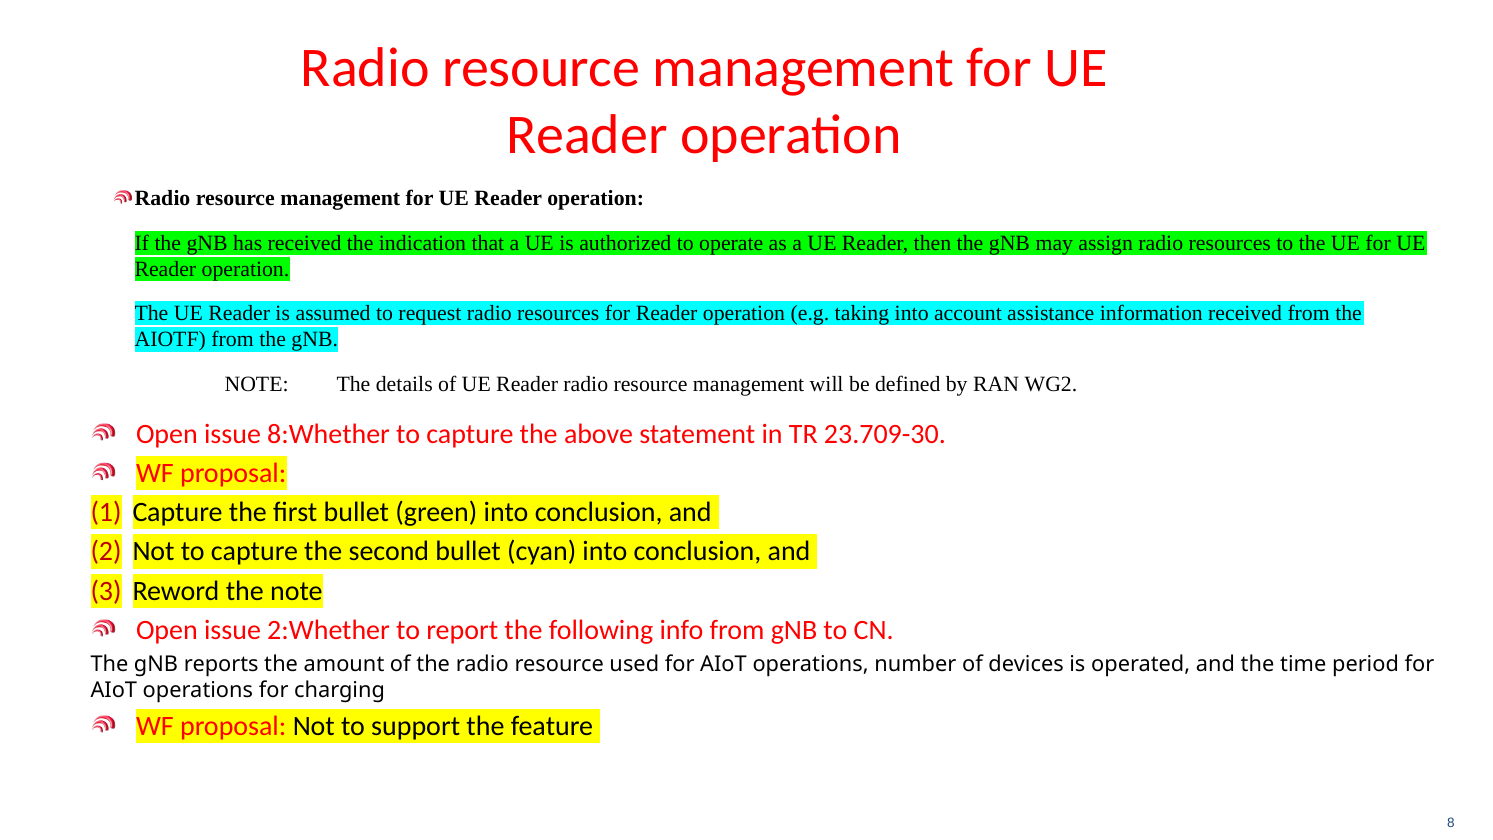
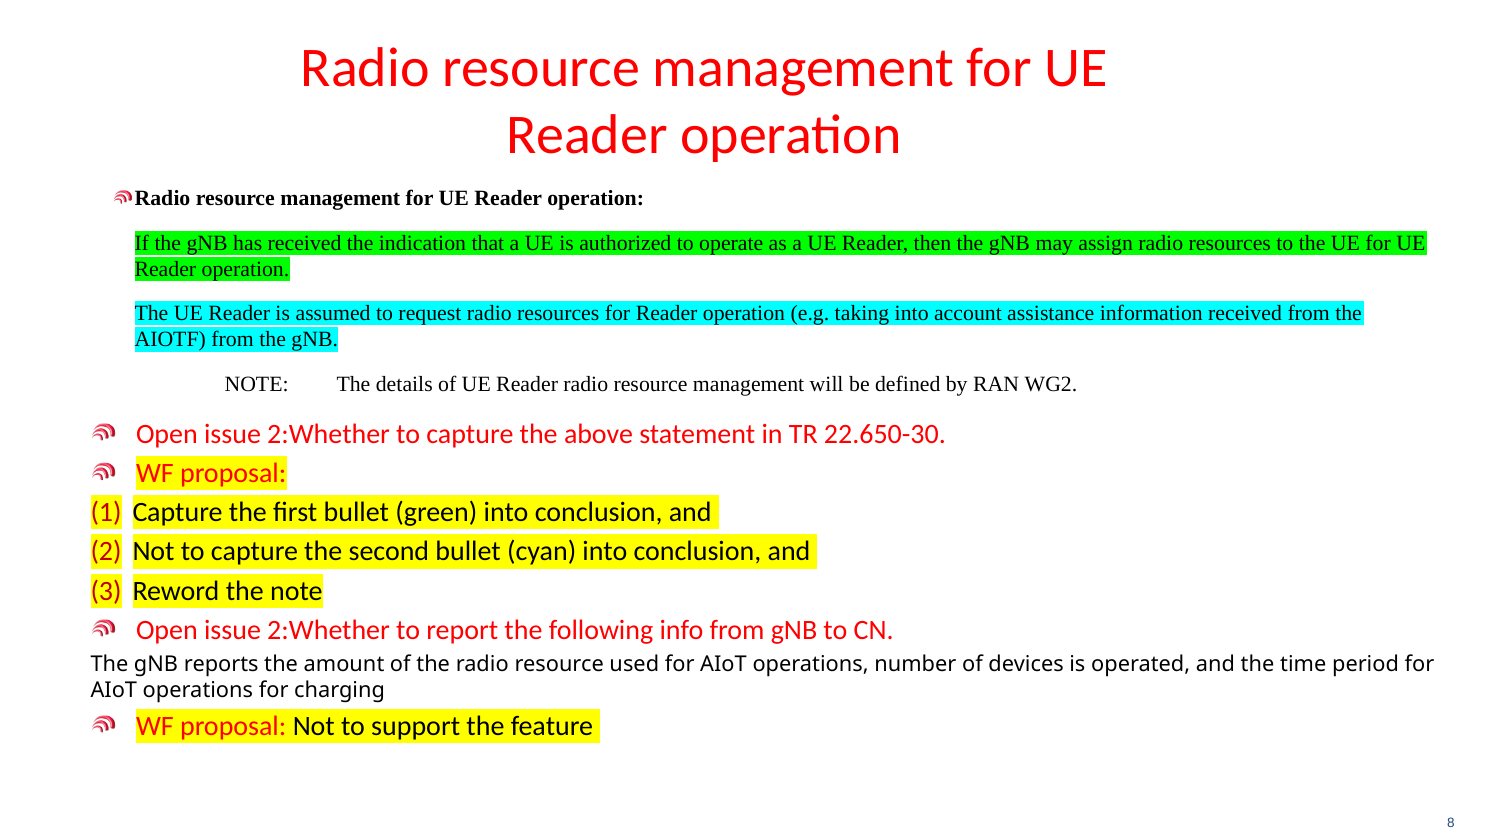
8:Whether: 8:Whether -> 2:Whether (329, 434)
23.709-30: 23.709-30 -> 22.650-30 (885, 434)
